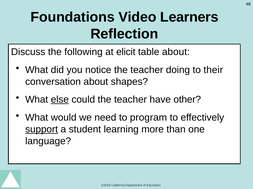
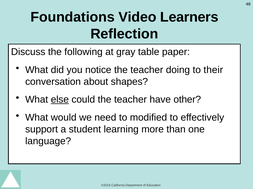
elicit: elicit -> gray (126, 52)
table about: about -> paper (176, 52)
program: program -> modified (148, 118)
support underline: present -> none (42, 130)
